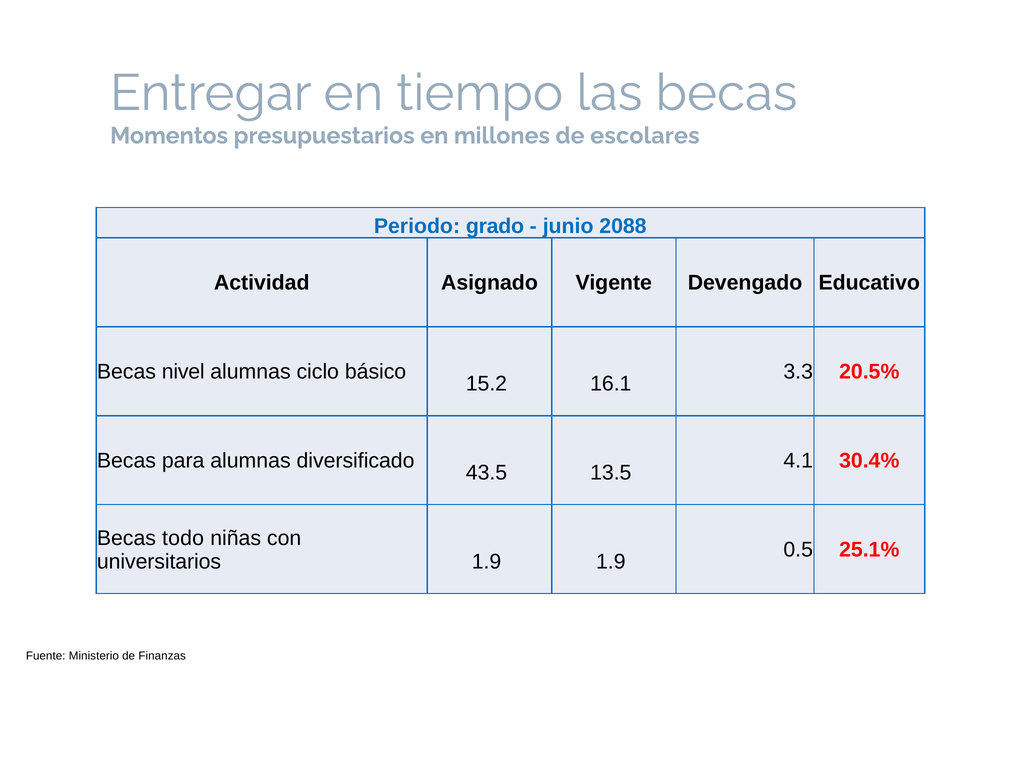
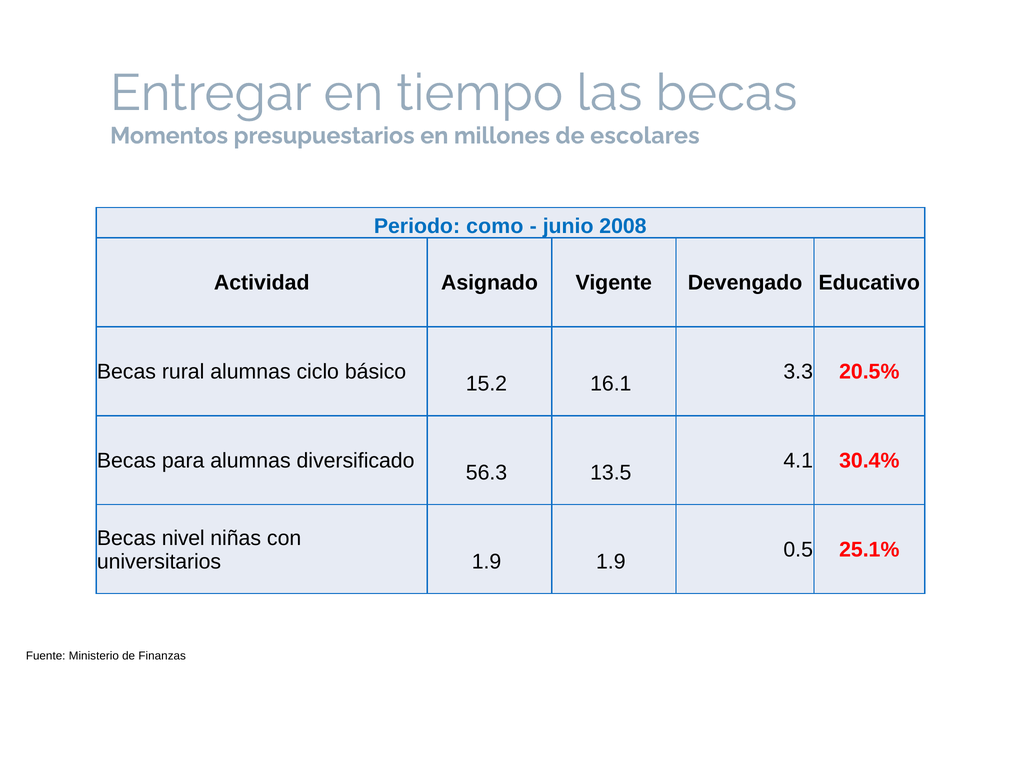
grado: grado -> como (495, 226)
2088: 2088 -> 2008 (623, 226)
nivel: nivel -> rural (183, 372)
43.5: 43.5 -> 56.3 (486, 473)
todo: todo -> nivel (183, 538)
